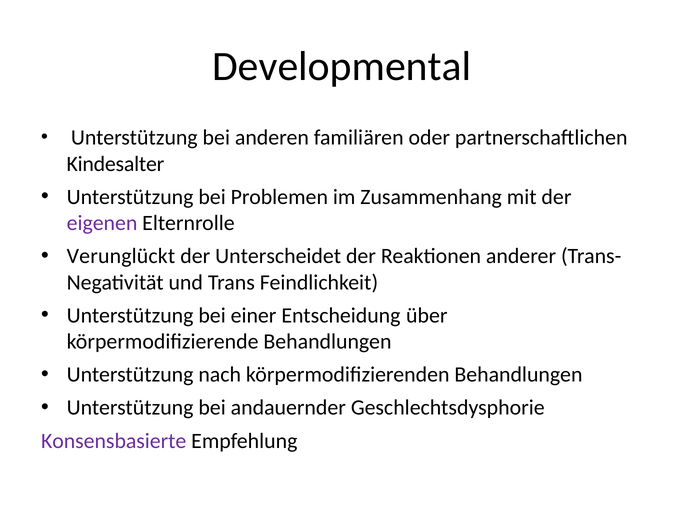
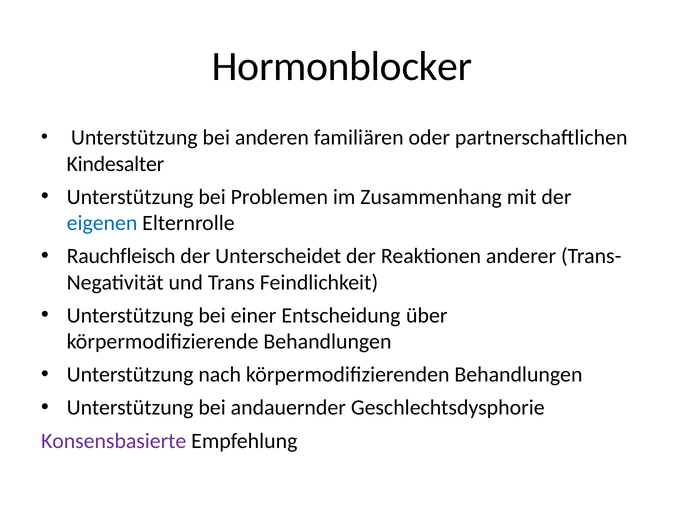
Developmental: Developmental -> Hormonblocker (342, 66)
eigenen colour: purple -> blue (102, 223)
Verunglückt: Verunglückt -> Rauchfleisch (121, 256)
